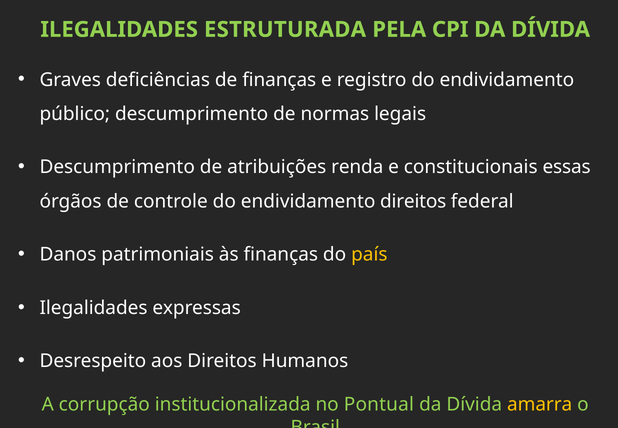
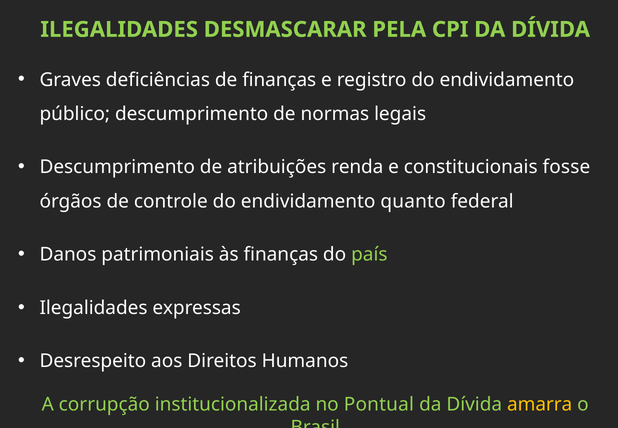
ESTRUTURADA: ESTRUTURADA -> DESMASCARAR (285, 30)
essas: essas -> fosse (566, 167)
endividamento direitos: direitos -> quanto (413, 201)
país colour: yellow -> light green (369, 255)
